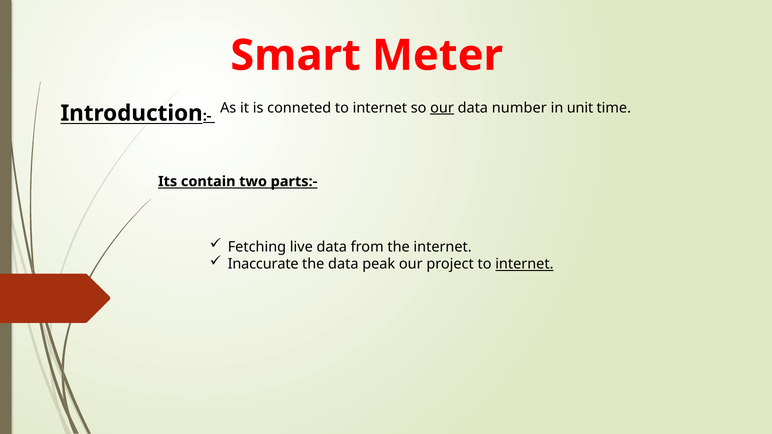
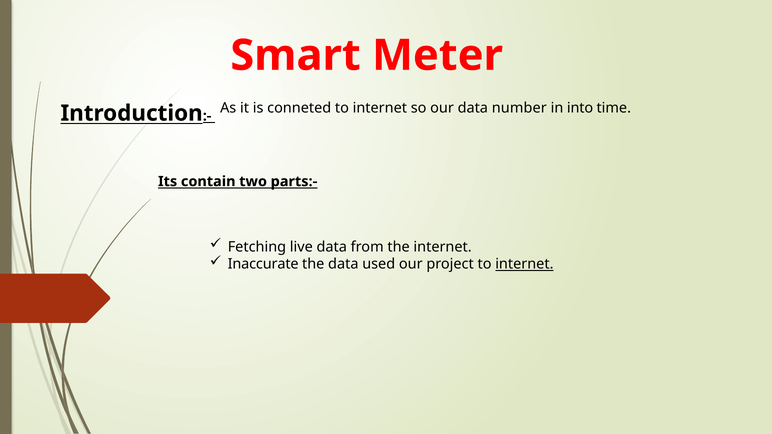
our underline: present -> none (442, 108)
unit: unit -> into (580, 108)
peak: peak -> used (379, 264)
